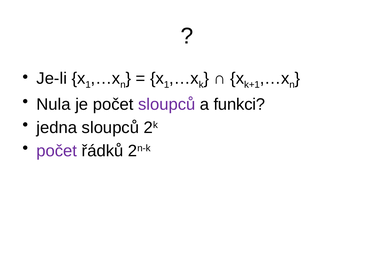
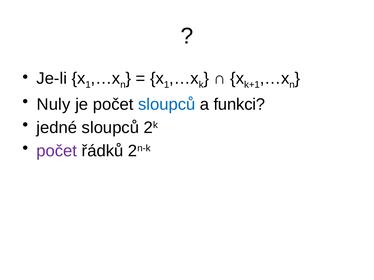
Nula: Nula -> Nuly (53, 104)
sloupců colour: purple -> blue (167, 104)
jedna: jedna -> jedné (57, 128)
